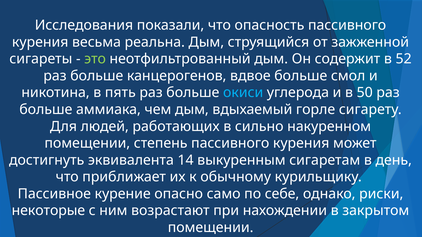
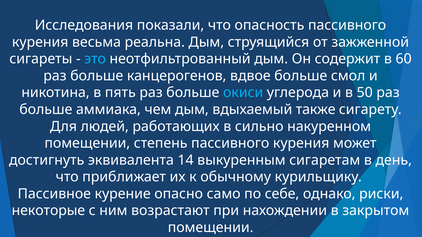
это colour: light green -> light blue (95, 59)
52: 52 -> 60 (404, 59)
горле: горле -> также (316, 110)
